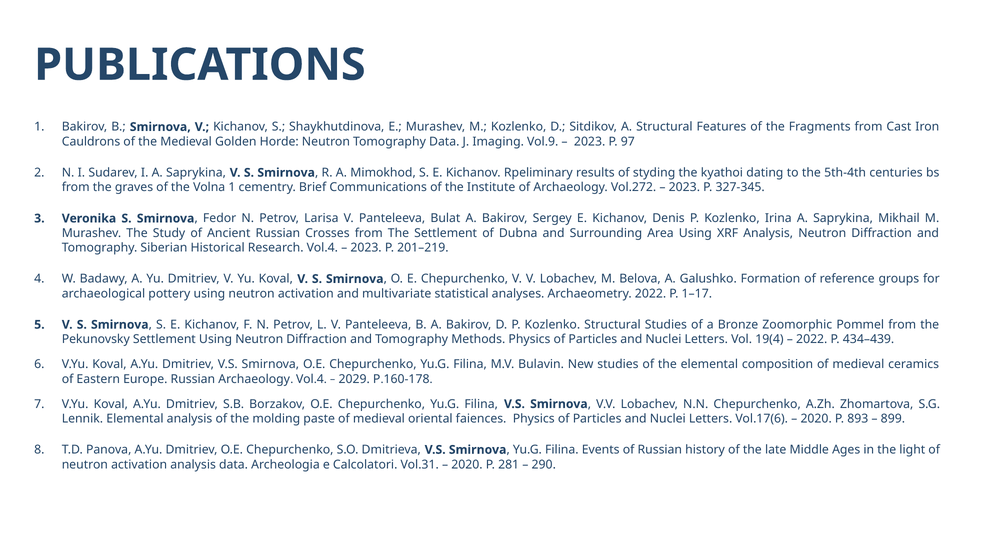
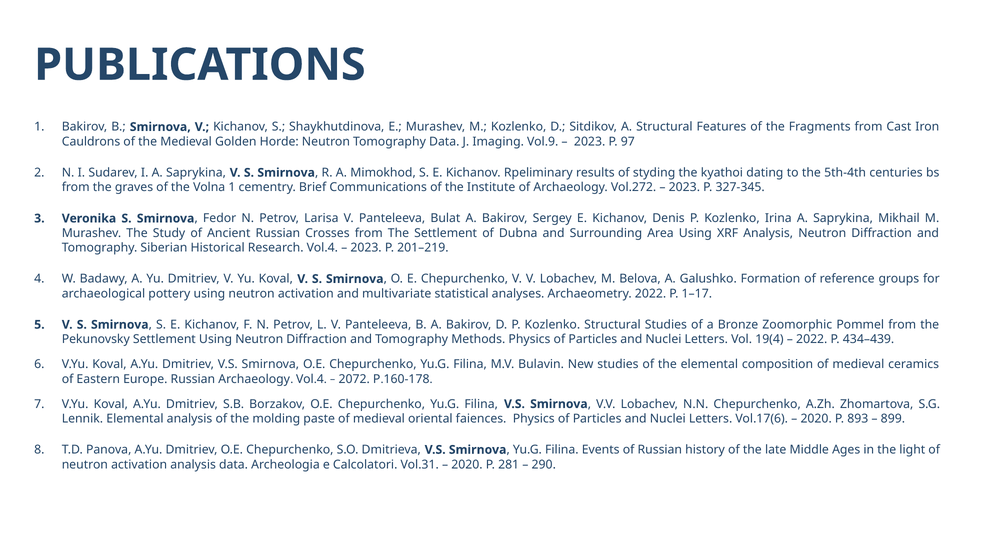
2029: 2029 -> 2072 (354, 379)
